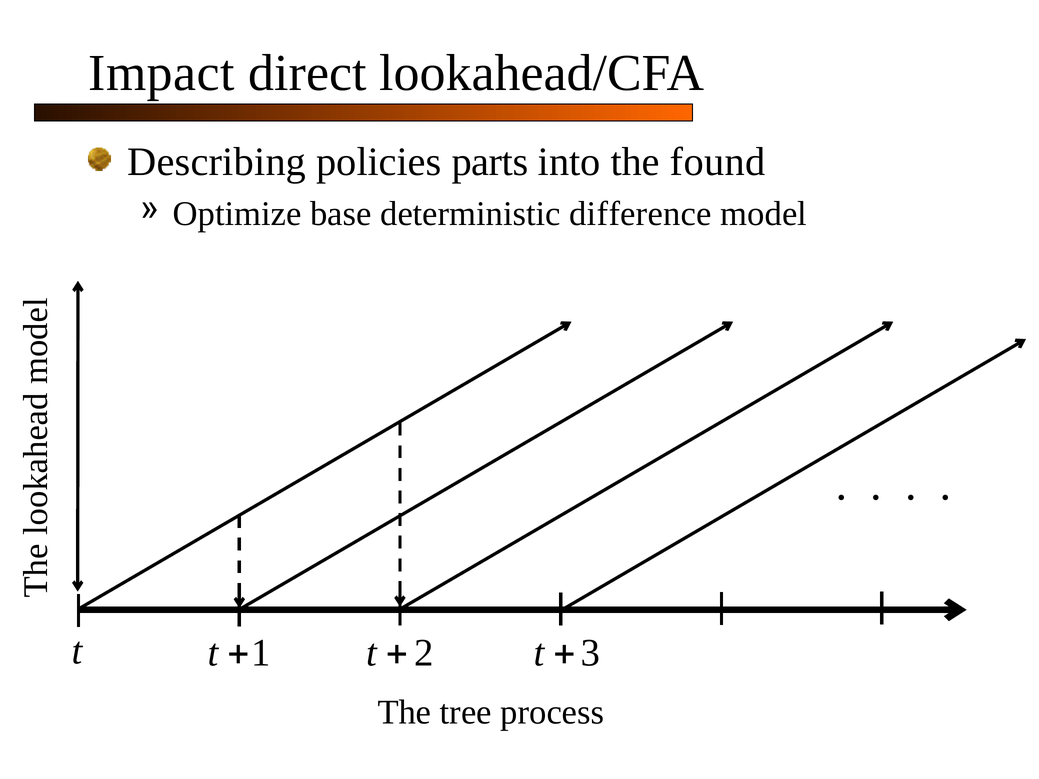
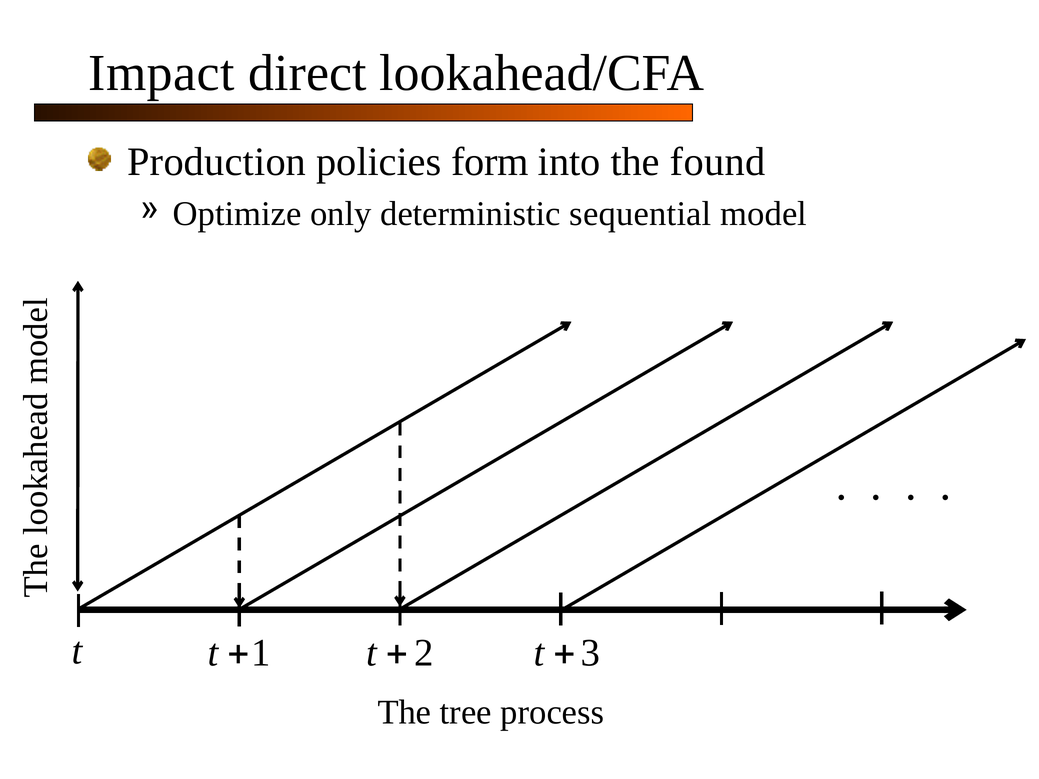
Describing: Describing -> Production (217, 162)
parts: parts -> form (490, 162)
base: base -> only (341, 214)
difference: difference -> sequential (641, 214)
